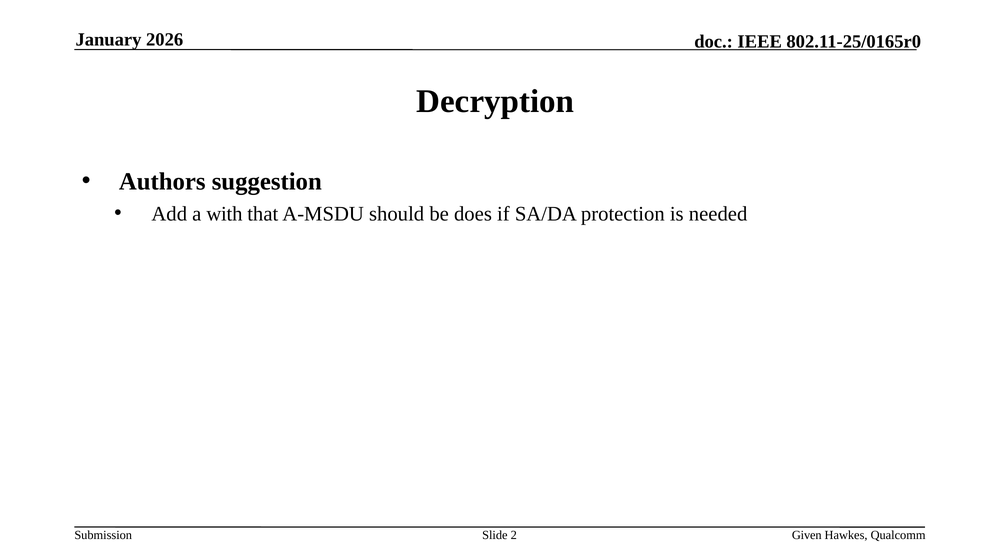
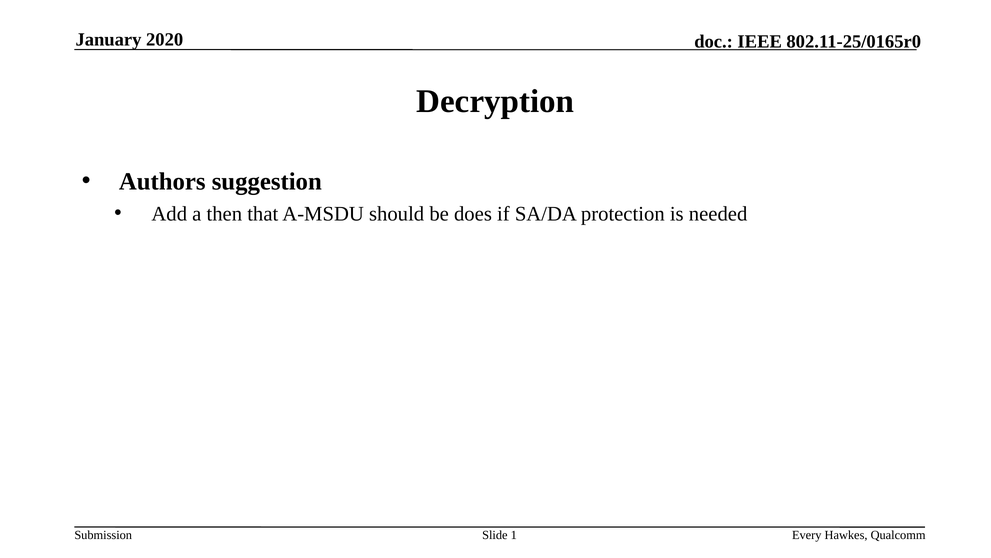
2026: 2026 -> 2020 (165, 39)
with: with -> then (224, 213)
2: 2 -> 1 (514, 535)
Given: Given -> Every (807, 535)
